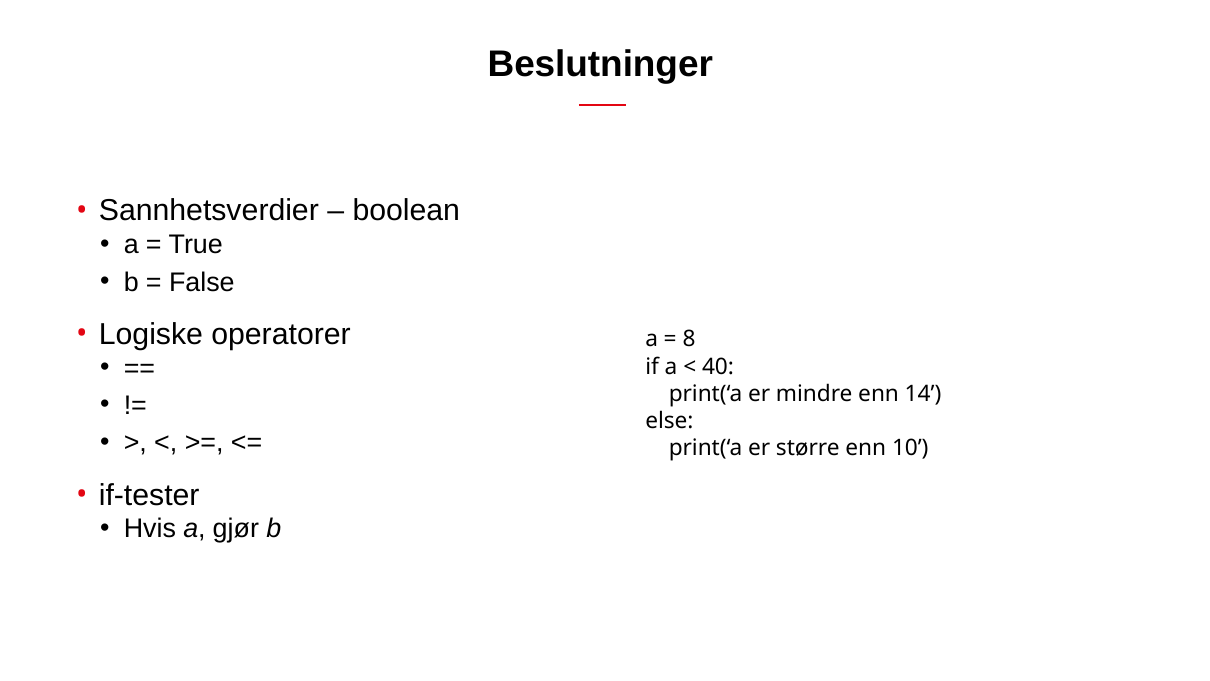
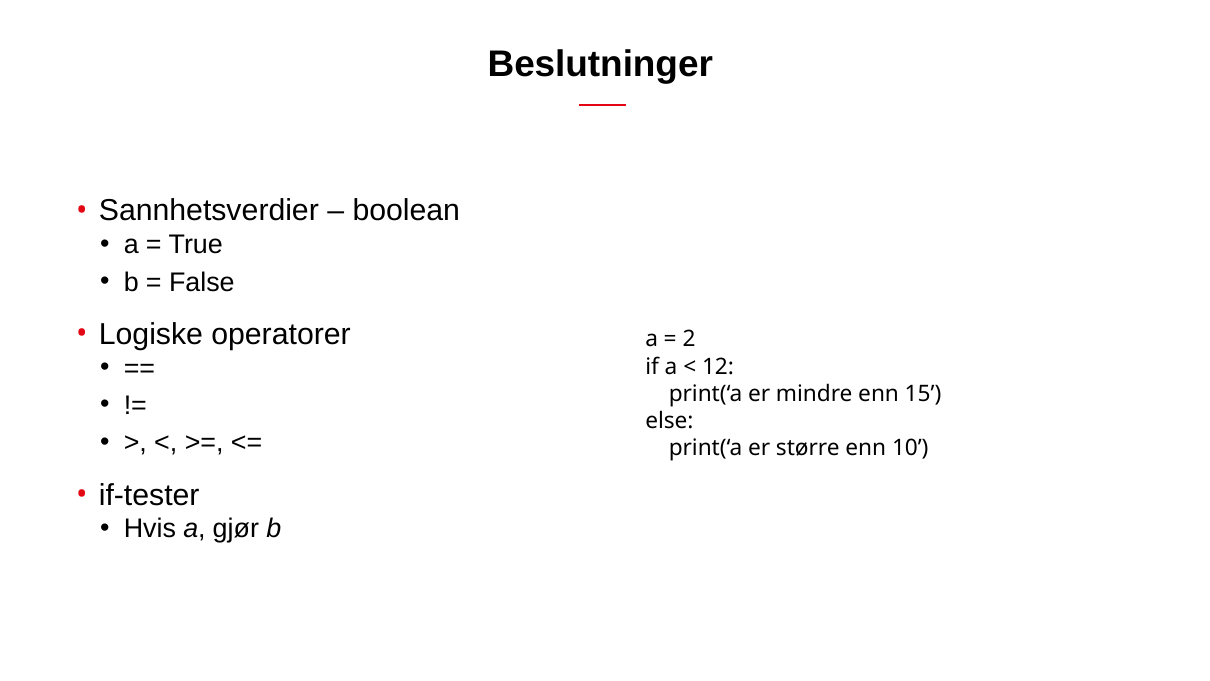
8: 8 -> 2 (689, 339)
40: 40 -> 12 (718, 367)
14: 14 -> 15 (923, 394)
